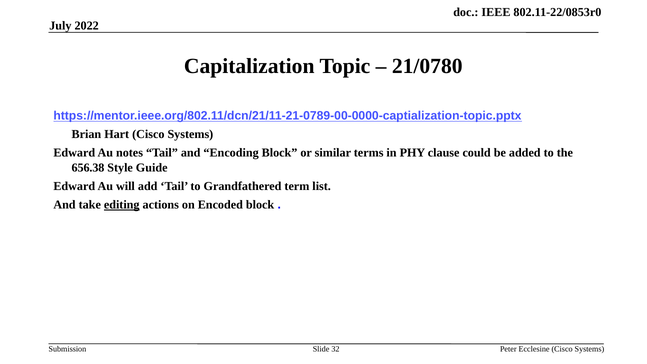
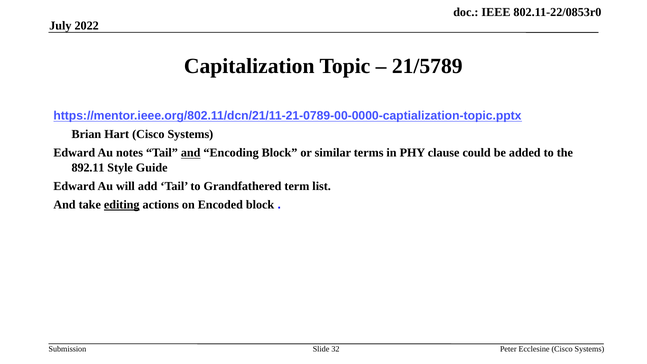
21/0780: 21/0780 -> 21/5789 (427, 66)
and underline: none -> present (191, 153)
656.38: 656.38 -> 892.11 (88, 167)
